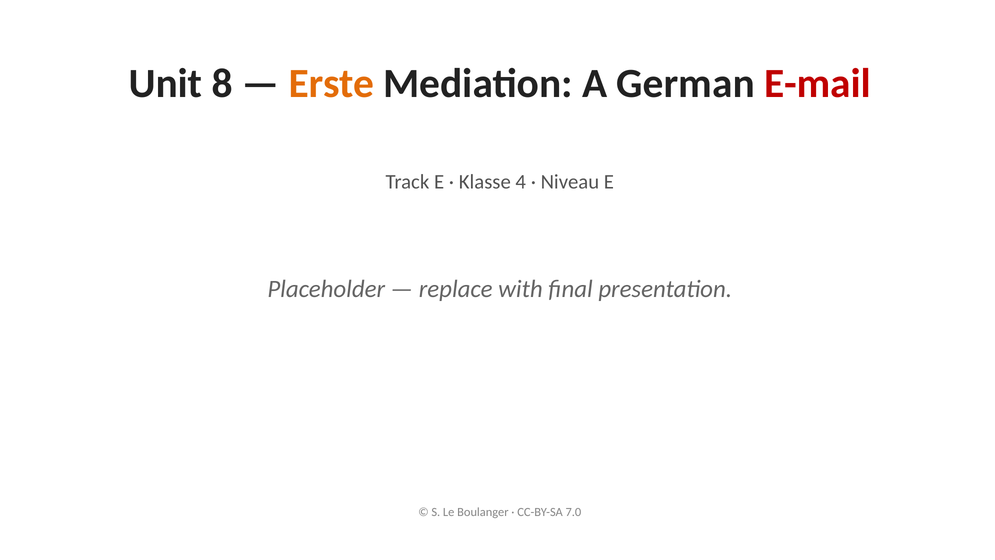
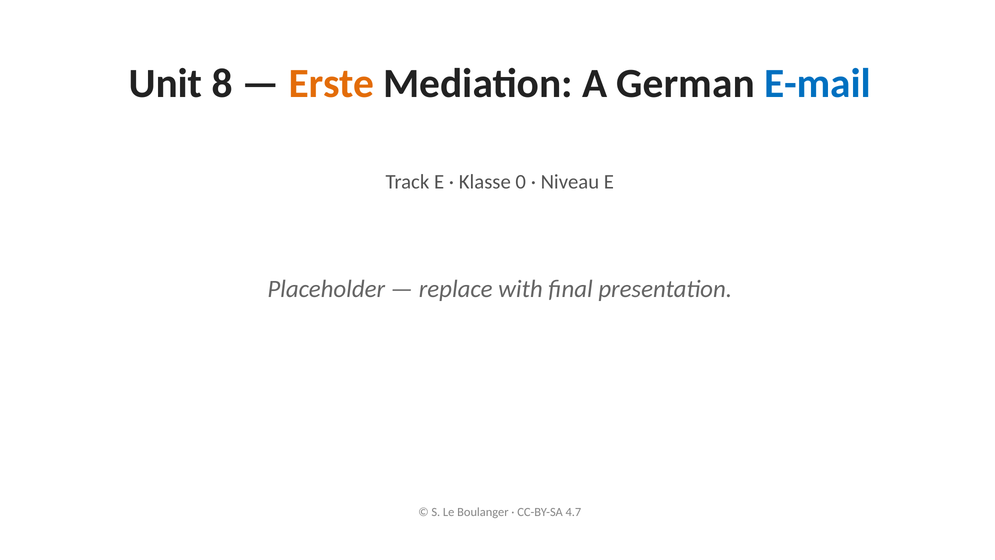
E-mail colour: red -> blue (817, 84)
4: 4 -> 0 (521, 182)
7.0: 7.0 -> 4.7 (573, 512)
